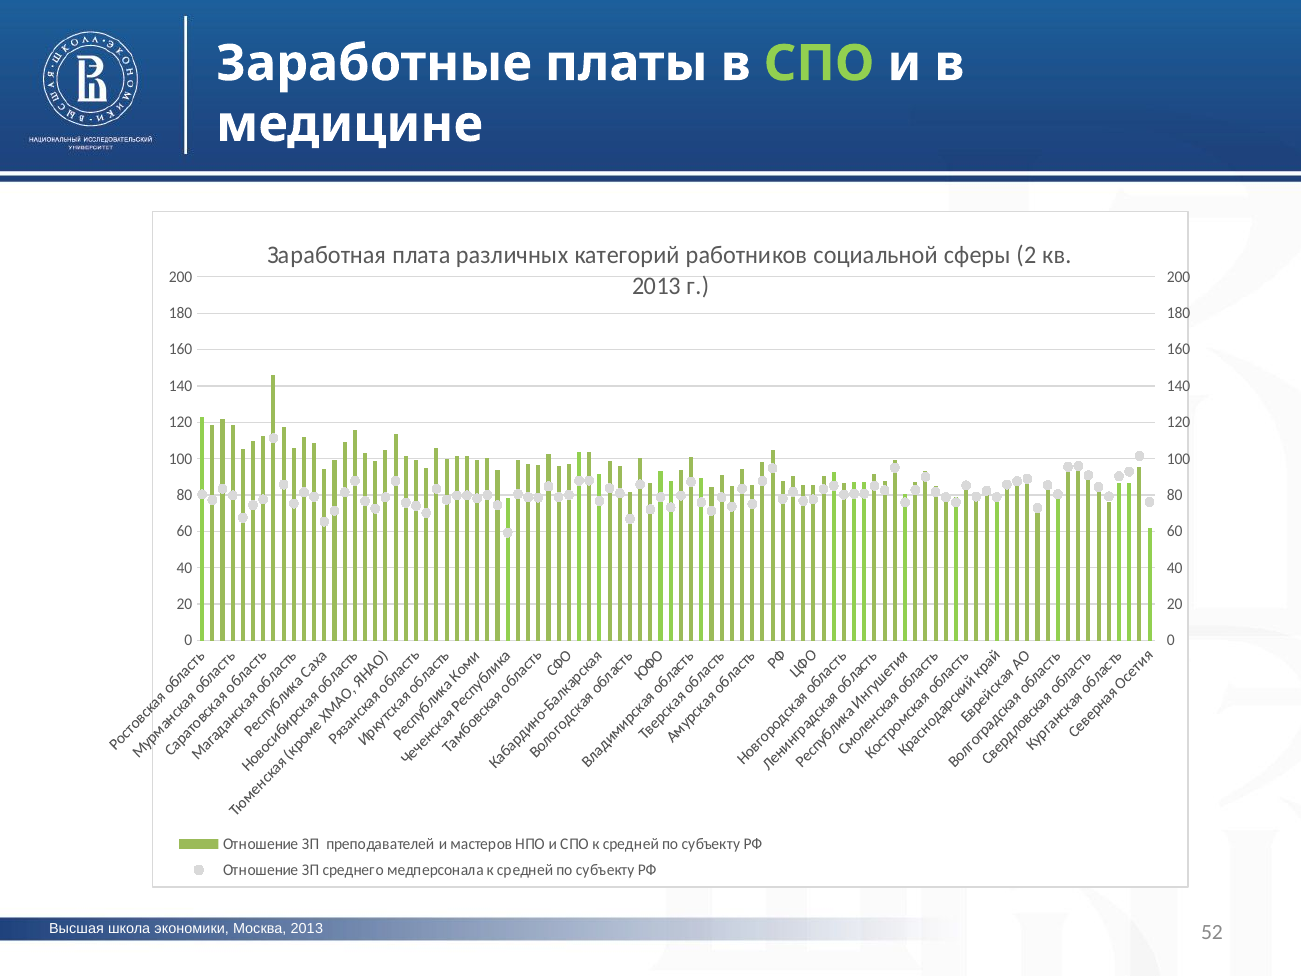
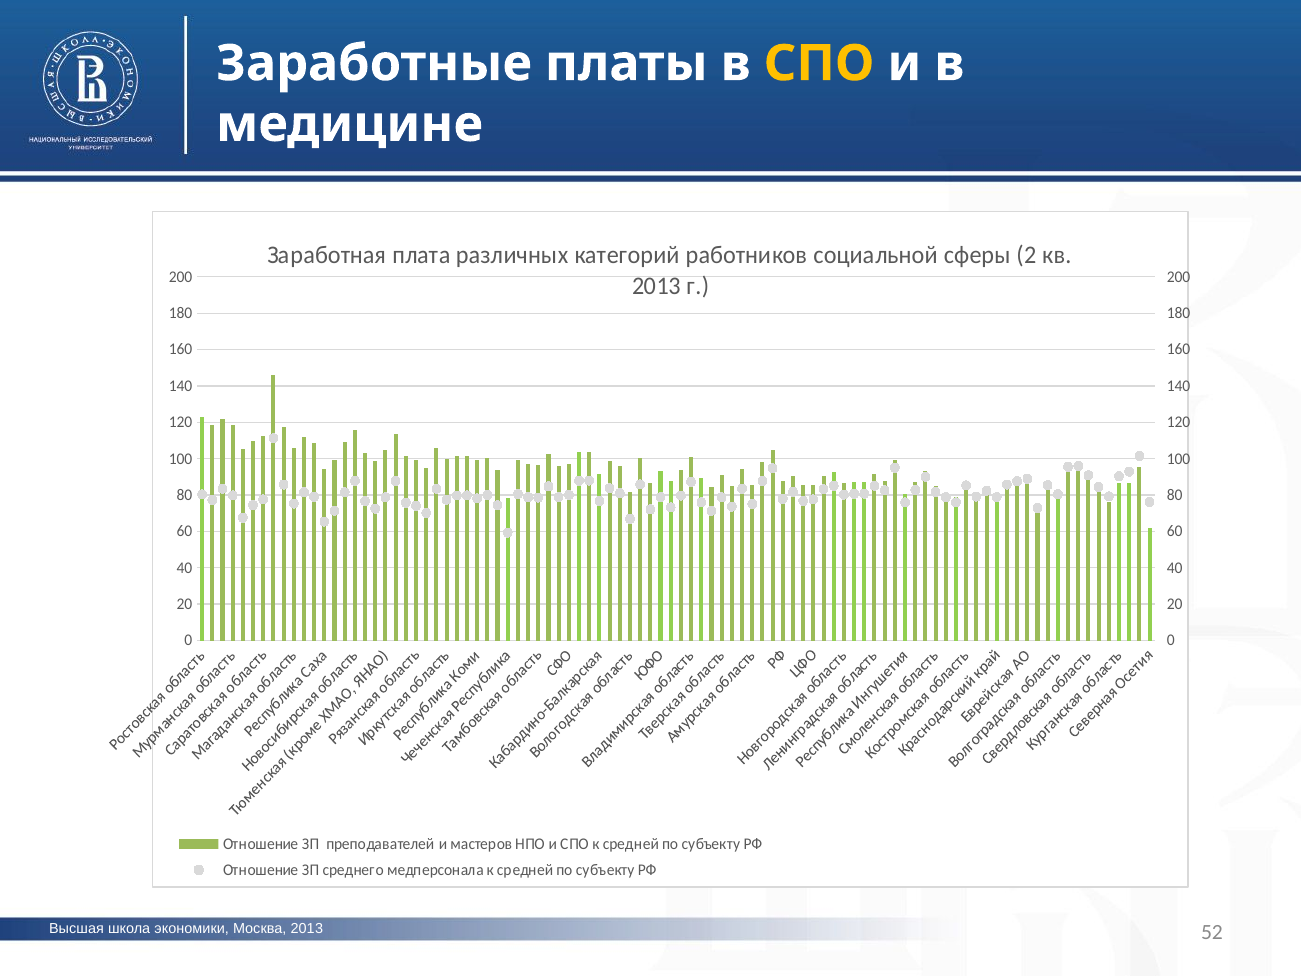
СПО colour: light green -> yellow (819, 64)
